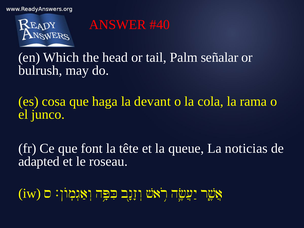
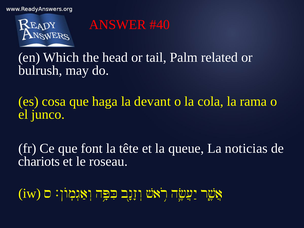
señalar: señalar -> related (220, 57)
adapted: adapted -> chariots (39, 161)
